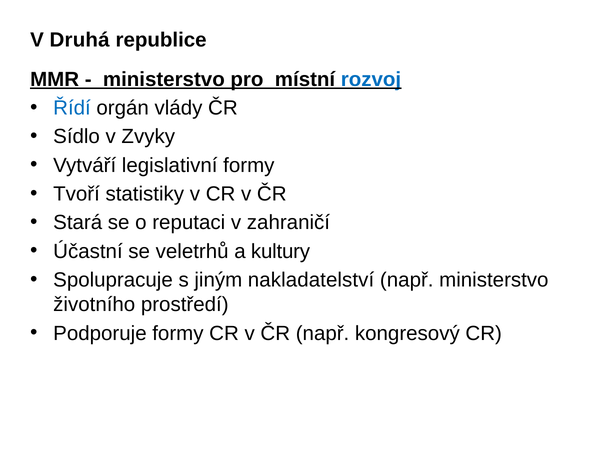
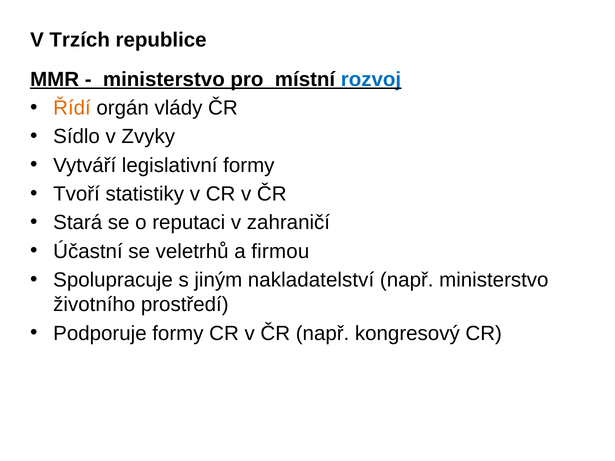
Druhá: Druhá -> Trzích (80, 40)
Řídí colour: blue -> orange (72, 108)
kultury: kultury -> firmou (280, 251)
